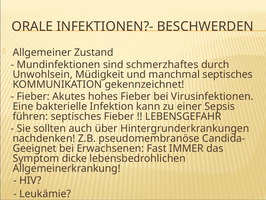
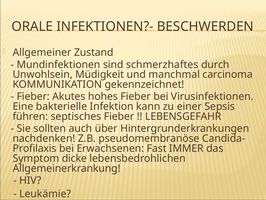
manchmal septisches: septisches -> carcinoma (228, 74)
Geeignet: Geeignet -> Profilaxis (35, 148)
